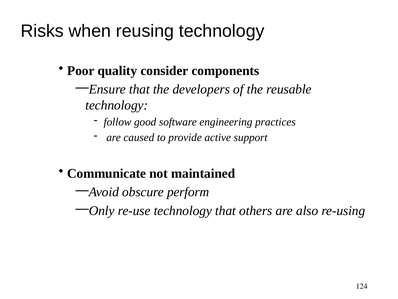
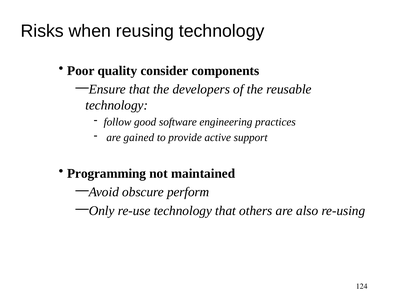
caused: caused -> gained (139, 137)
Communicate: Communicate -> Programming (107, 173)
